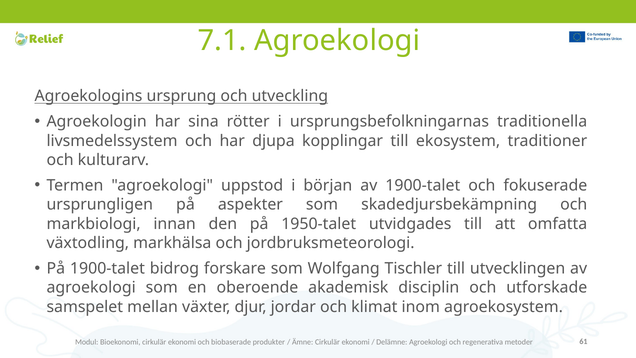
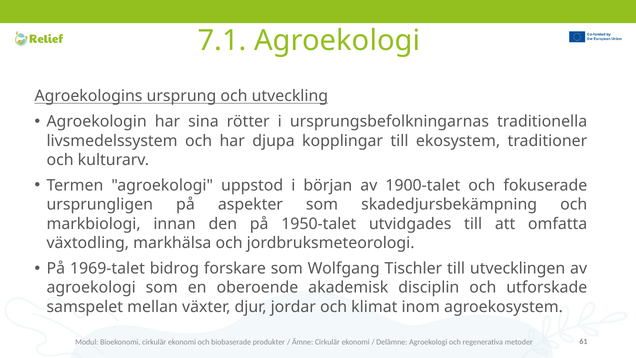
På 1900-talet: 1900-talet -> 1969-talet (107, 268)
